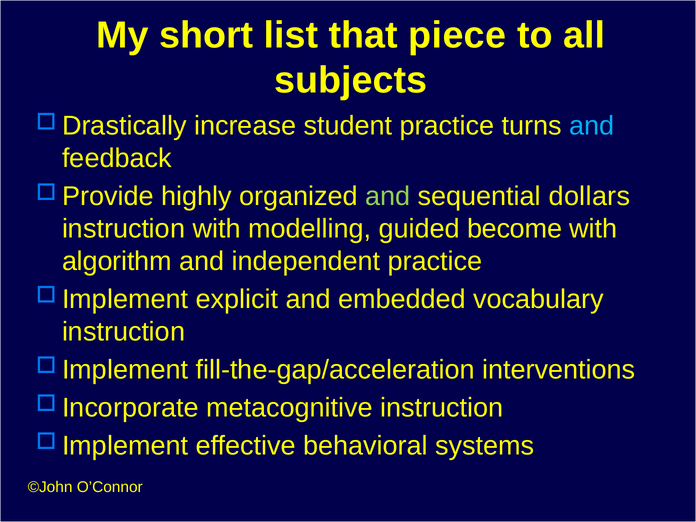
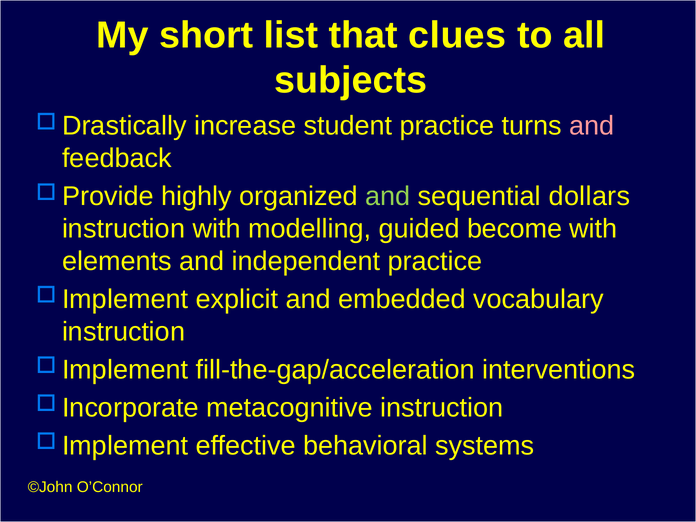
piece: piece -> clues (457, 35)
and colour: light blue -> pink (592, 126)
algorithm: algorithm -> elements (117, 261)
